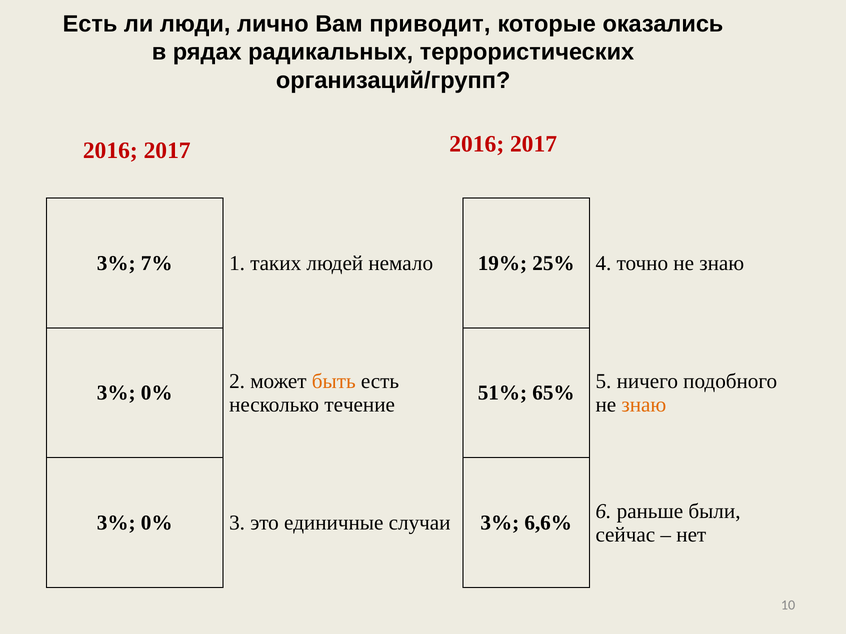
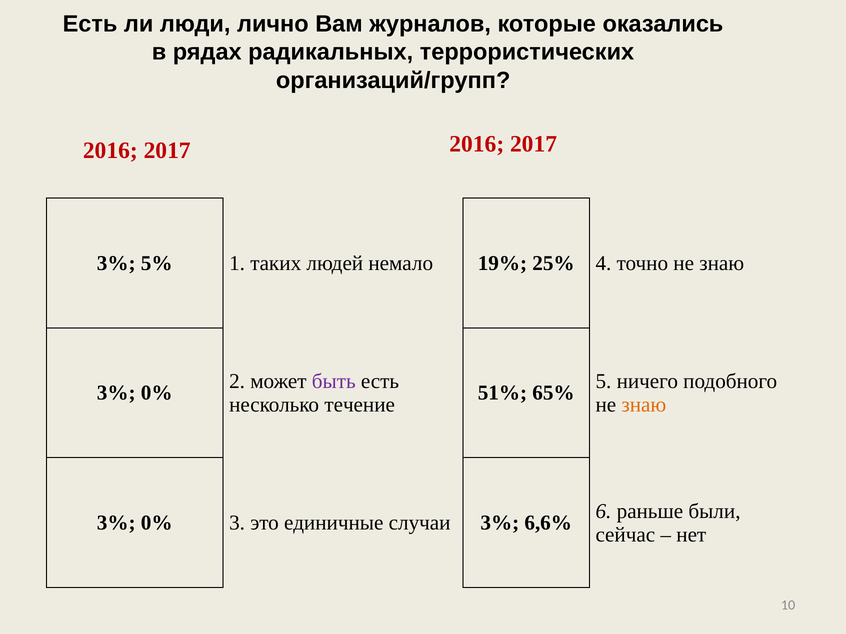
приводит: приводит -> журналов (430, 24)
7%: 7% -> 5% (157, 263)
быть colour: orange -> purple (334, 382)
